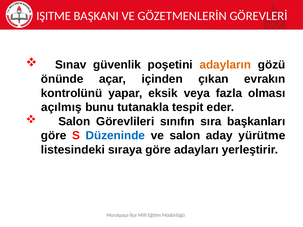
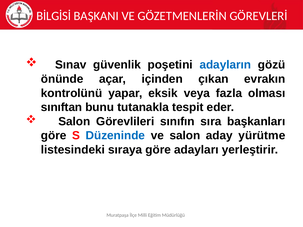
IŞITME: IŞITME -> BİLGİSİ (54, 16)
adayların colour: orange -> blue (225, 65)
açılmış: açılmış -> sınıftan (62, 107)
